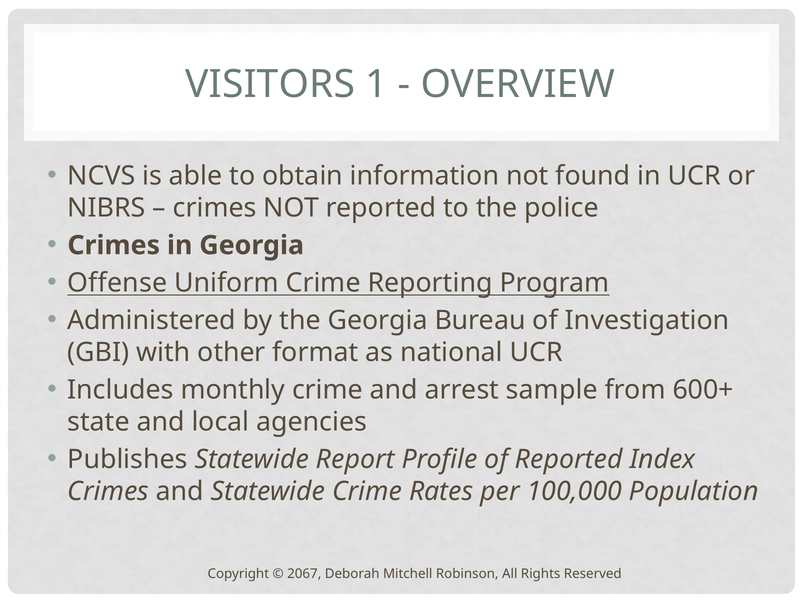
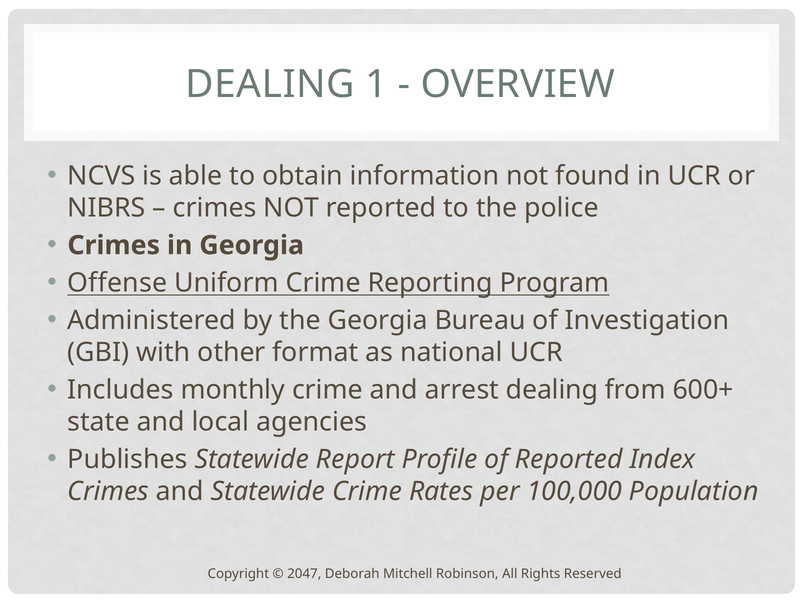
VISITORS: VISITORS -> DEALING (270, 84)
arrest sample: sample -> dealing (552, 390)
2067: 2067 -> 2047 (304, 574)
